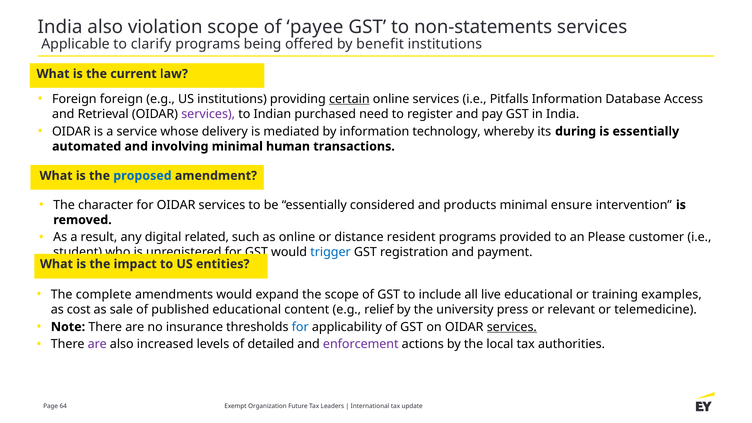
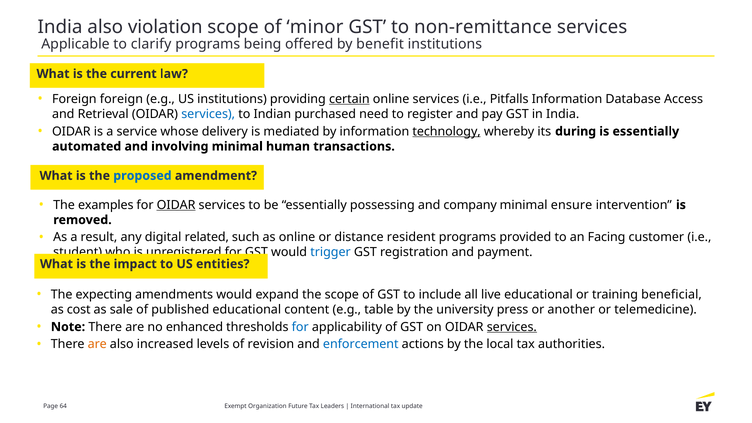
payee: payee -> minor (315, 27)
non-statements: non-statements -> non-remittance (483, 27)
services colour: purple -> blue (208, 114)
technology underline: none -> present (447, 131)
character: character -> examples (106, 205)
OIDAR underline: none -> present (176, 205)
considered: considered -> possessing (382, 205)
products: products -> company (470, 205)
Please: Please -> Facing (607, 237)
complete: complete -> expecting (104, 294)
examples: examples -> beneficial (671, 294)
relief: relief -> table (379, 309)
relevant: relevant -> another (571, 309)
insurance: insurance -> enhanced (195, 327)
are colour: purple -> orange (97, 344)
detailed: detailed -> revision (271, 344)
enforcement colour: purple -> blue (361, 344)
